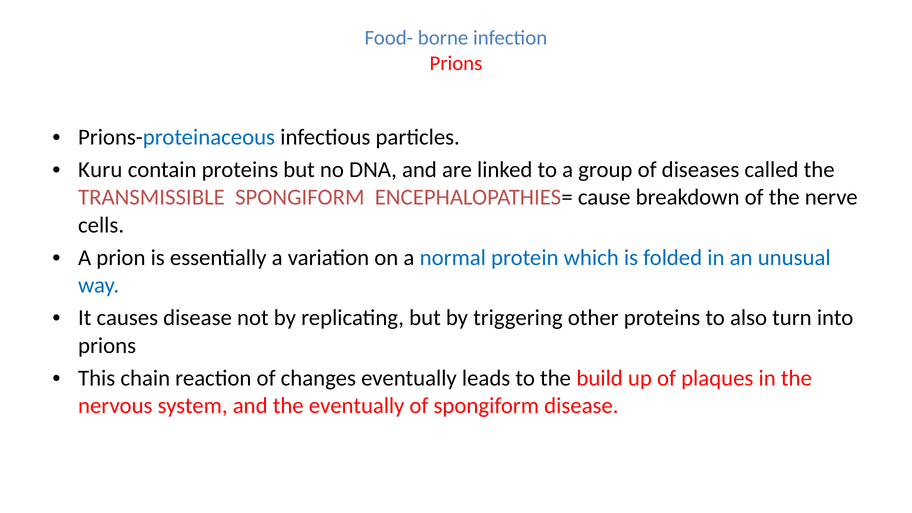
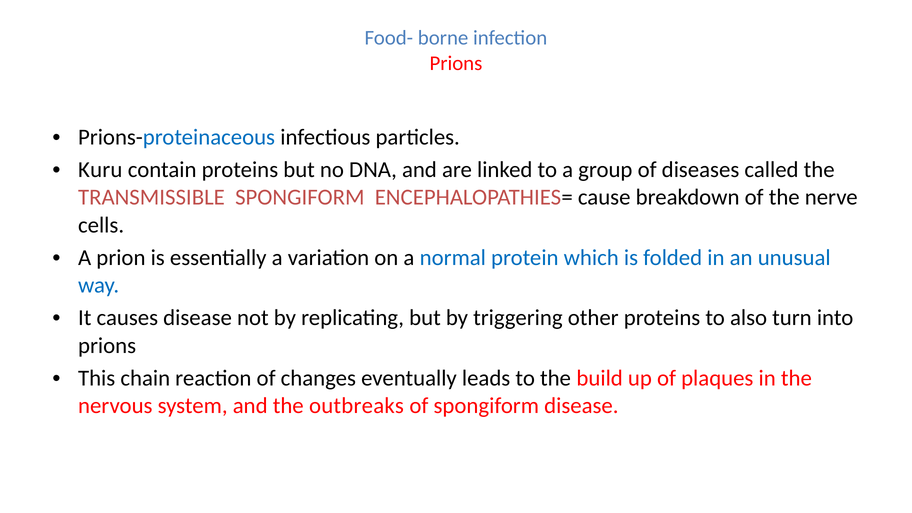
the eventually: eventually -> outbreaks (356, 406)
